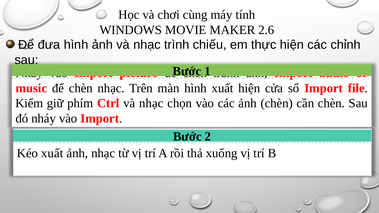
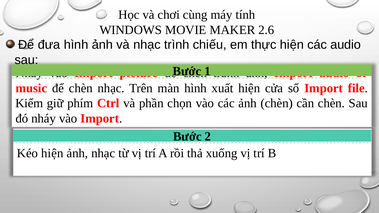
các chỉnh: chỉnh -> audio (346, 45)
Ctrl và nhạc: nhạc -> phần (151, 103)
Kéo xuất: xuất -> hiện (52, 153)
